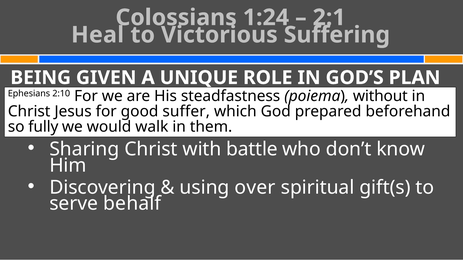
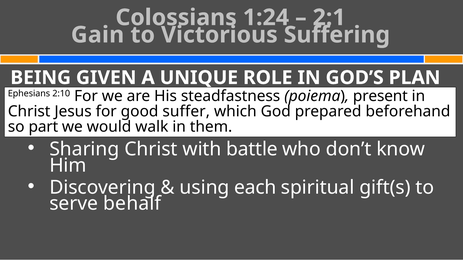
Heal: Heal -> Gain (98, 35)
without: without -> present (380, 96)
fully: fully -> part (43, 127)
over: over -> each (255, 188)
